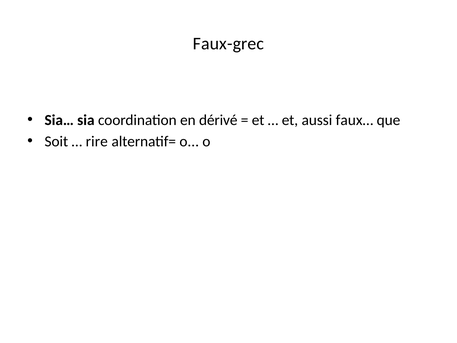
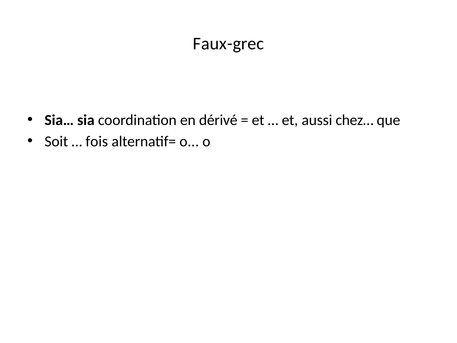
faux…: faux… -> chez… (355, 120)
rire: rire -> fois (97, 141)
